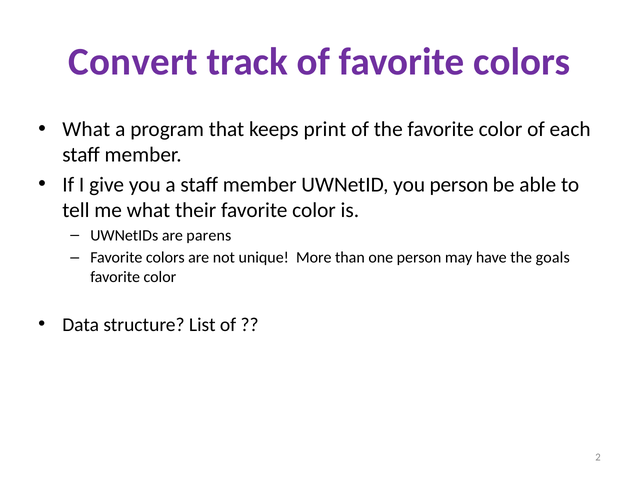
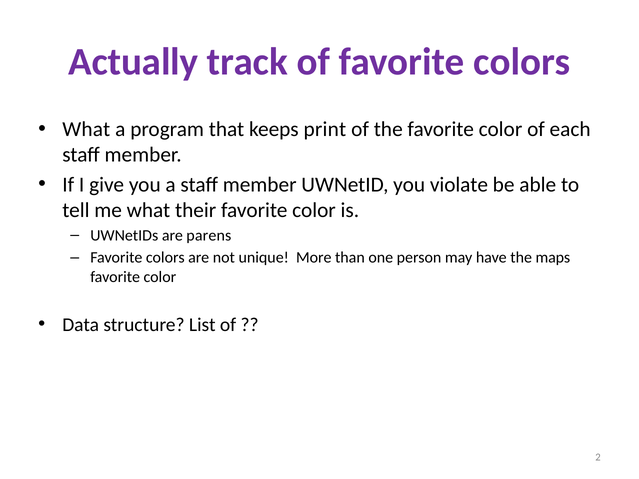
Convert: Convert -> Actually (133, 62)
you person: person -> violate (459, 185)
goals: goals -> maps (553, 258)
